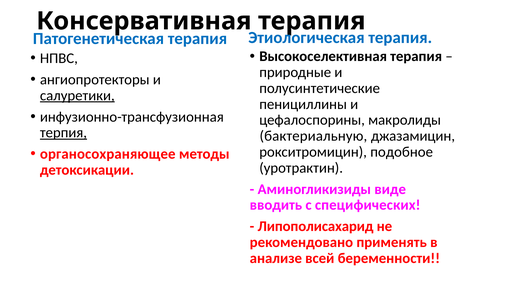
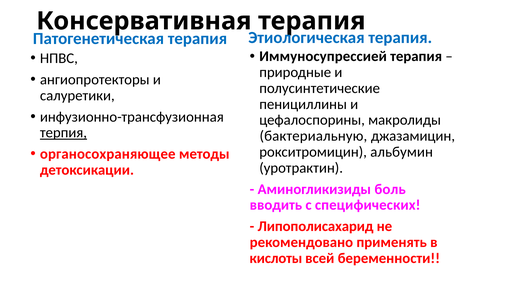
Высокоселективная: Высокоселективная -> Иммуносупрессией (323, 56)
салуретики underline: present -> none (77, 96)
подобное: подобное -> альбумин (402, 152)
виде: виде -> боль (390, 189)
анализе: анализе -> кислоты (276, 258)
